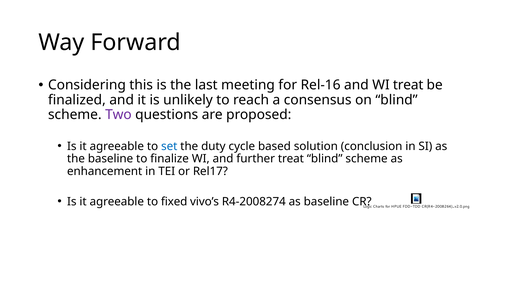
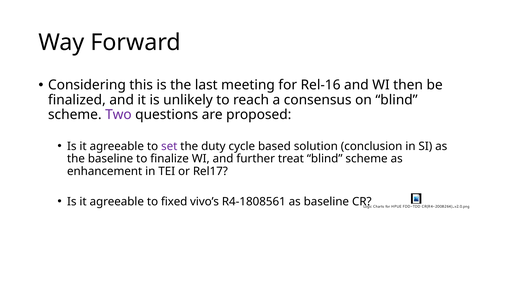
WI treat: treat -> then (408, 85)
set colour: blue -> purple (169, 146)
R4-2008274: R4-2008274 -> R4-1808561 (254, 201)
